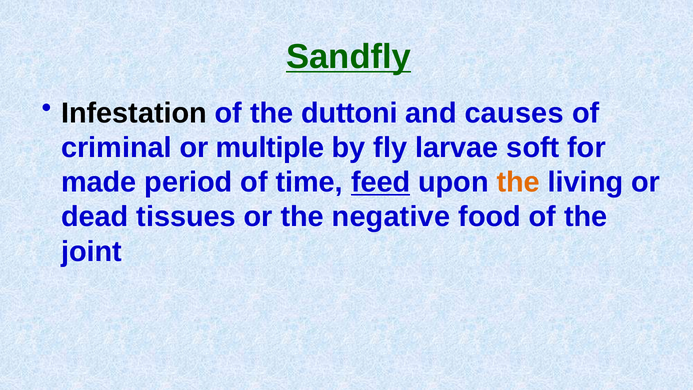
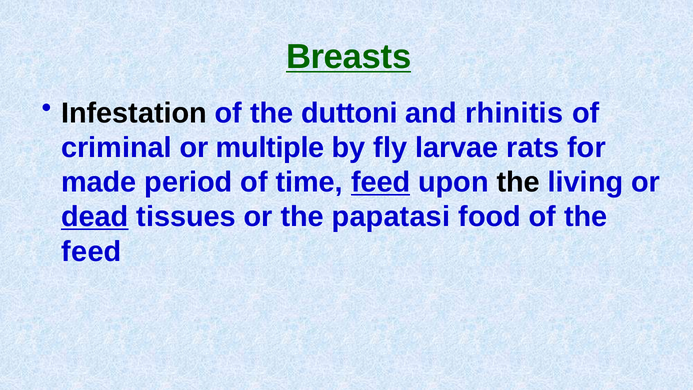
Sandfly: Sandfly -> Breasts (349, 57)
causes: causes -> rhinitis (514, 113)
soft: soft -> rats (533, 148)
the colour: orange -> black (518, 182)
dead underline: none -> present (95, 217)
negative: negative -> papatasi (391, 217)
joint: joint -> feed (91, 251)
